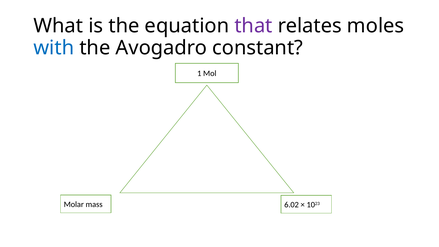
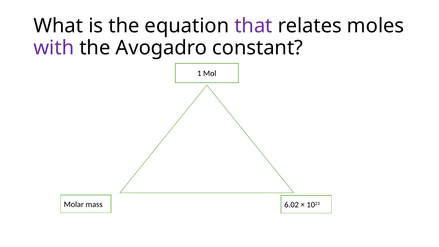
with colour: blue -> purple (54, 48)
